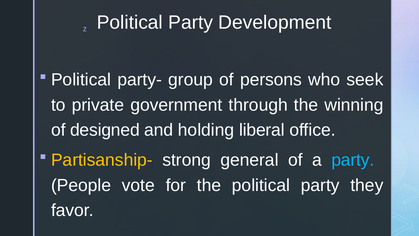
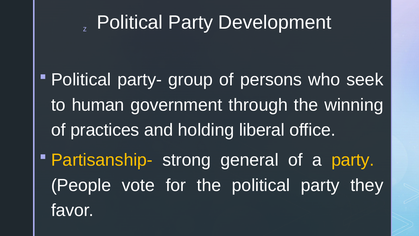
private: private -> human (98, 105)
designed: designed -> practices (105, 130)
party colour: light blue -> yellow (353, 160)
